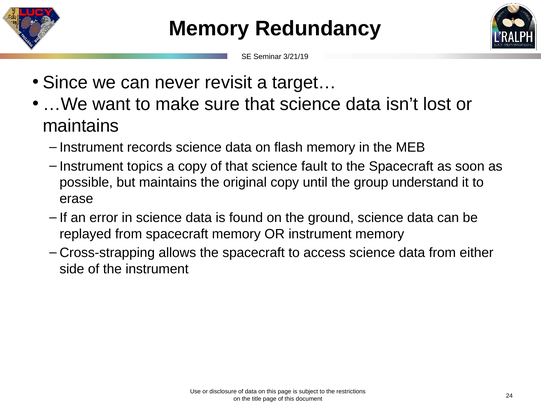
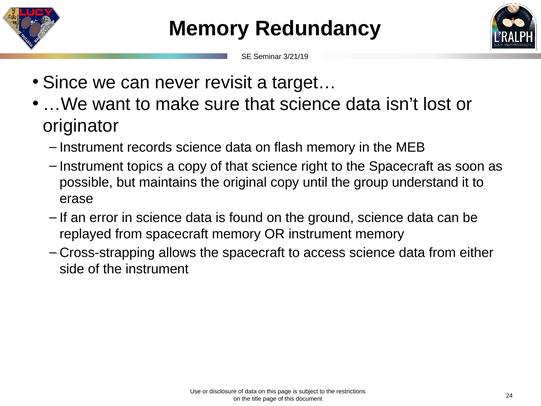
maintains: maintains -> originator (81, 126)
fault: fault -> right (314, 166)
